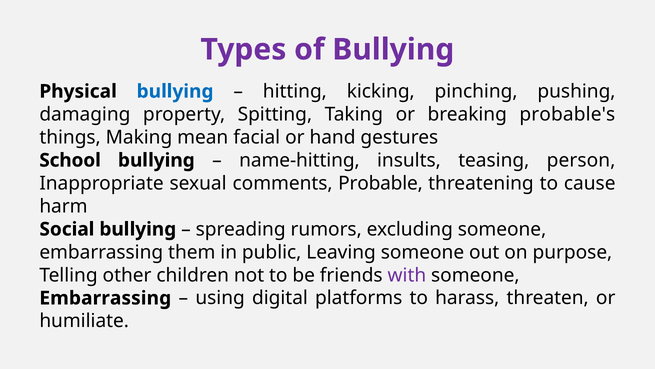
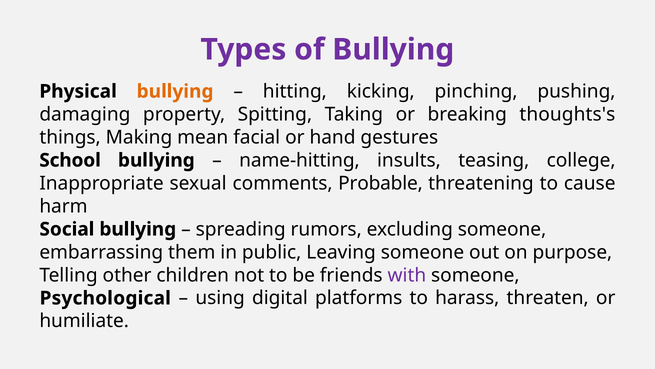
bullying colour: blue -> orange (175, 91)
probable's: probable's -> thoughts's (567, 114)
person: person -> college (581, 160)
Embarrassing: Embarrassing -> Psychological (105, 298)
